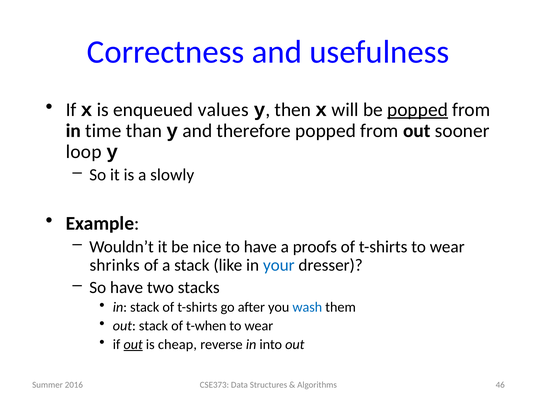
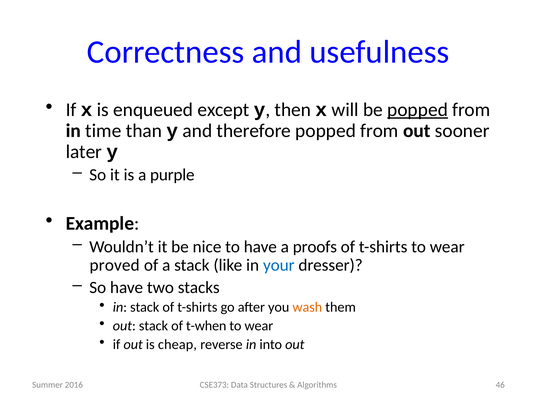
values: values -> except (223, 110)
loop: loop -> later (84, 152)
slowly: slowly -> purple (172, 175)
shrinks: shrinks -> proved (115, 265)
wash colour: blue -> orange (307, 307)
out underline: present -> none (133, 344)
